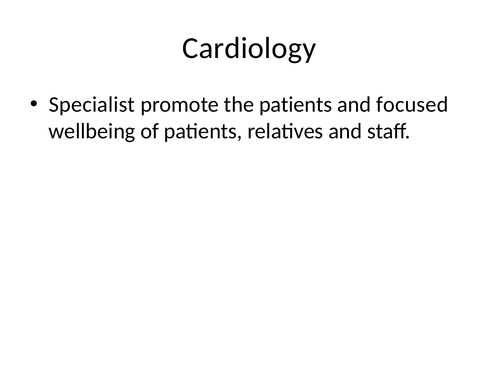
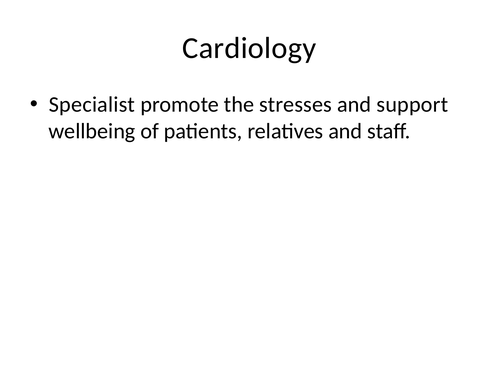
the patients: patients -> stresses (296, 105)
focused: focused -> support (412, 105)
